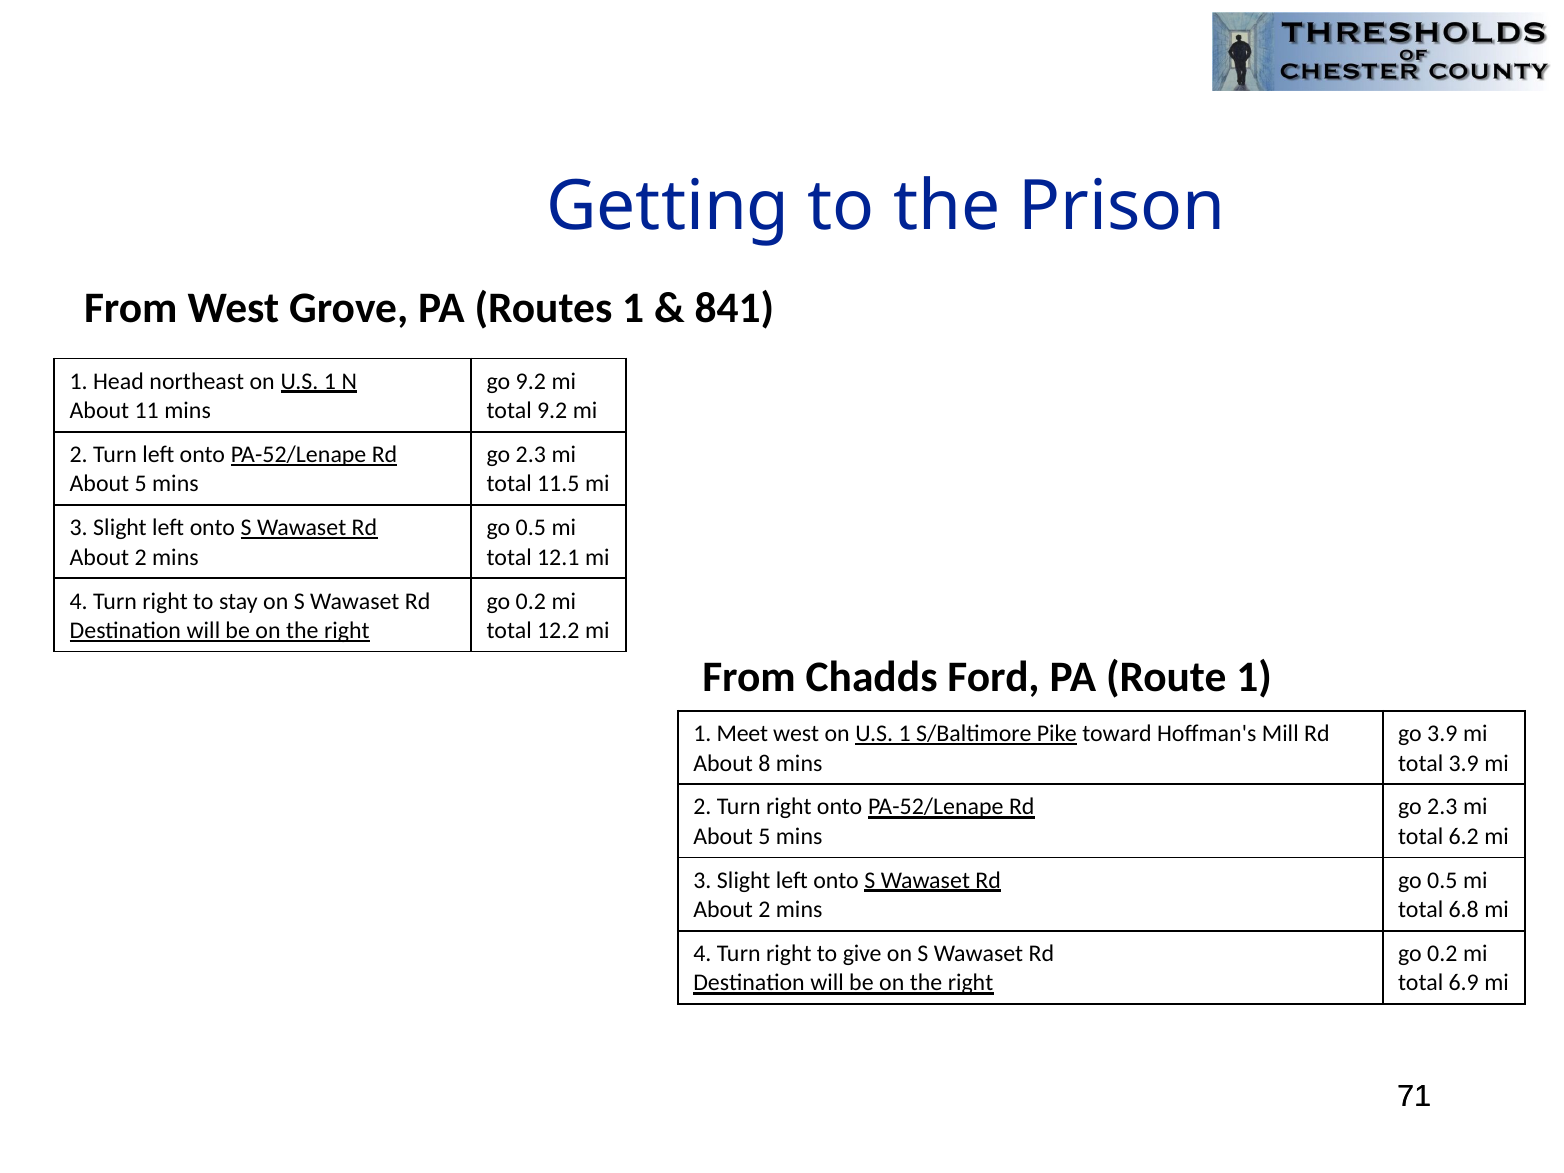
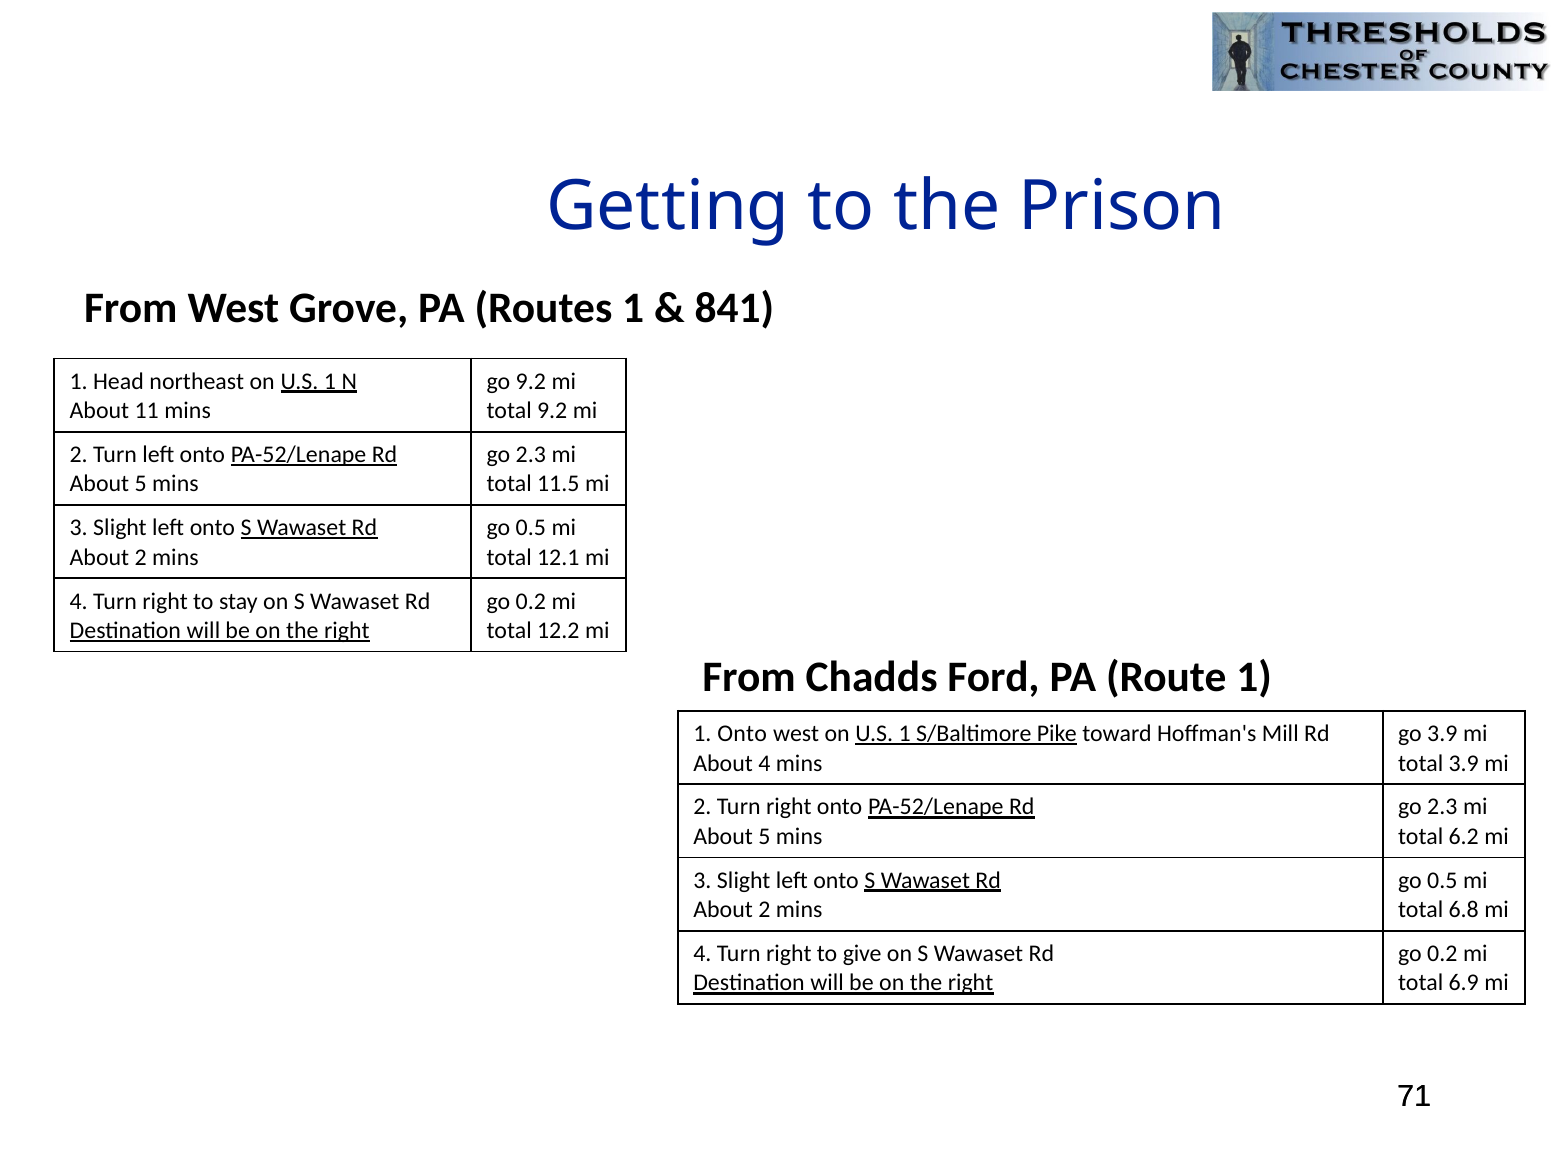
1 Meet: Meet -> Onto (742, 734)
About 8: 8 -> 4 (764, 763)
